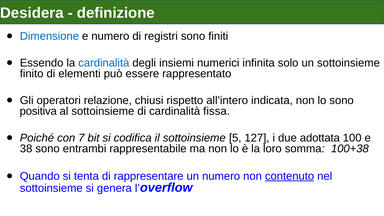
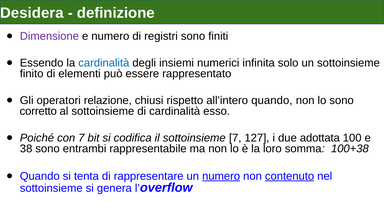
Dimensione colour: blue -> purple (49, 36)
all’intero indicata: indicata -> quando (272, 100)
positiva: positiva -> corretto (38, 111)
fissa: fissa -> esso (217, 111)
sottoinsieme 5: 5 -> 7 (235, 138)
numero underline: none -> present (221, 176)
